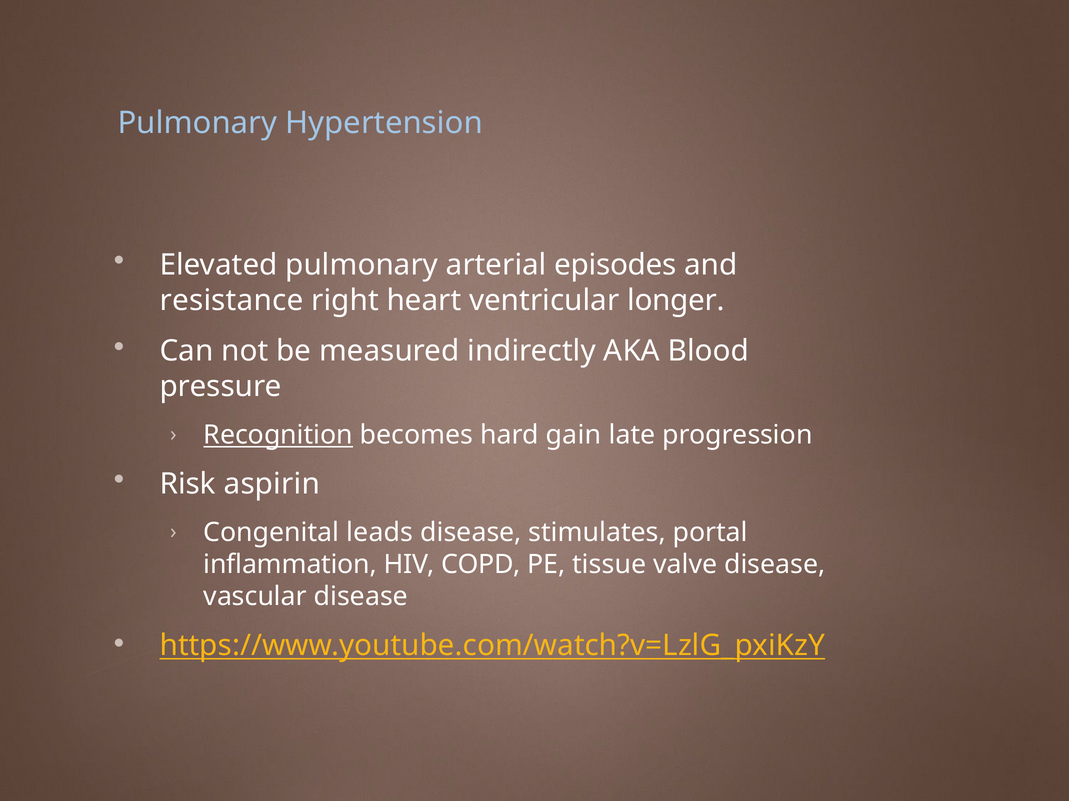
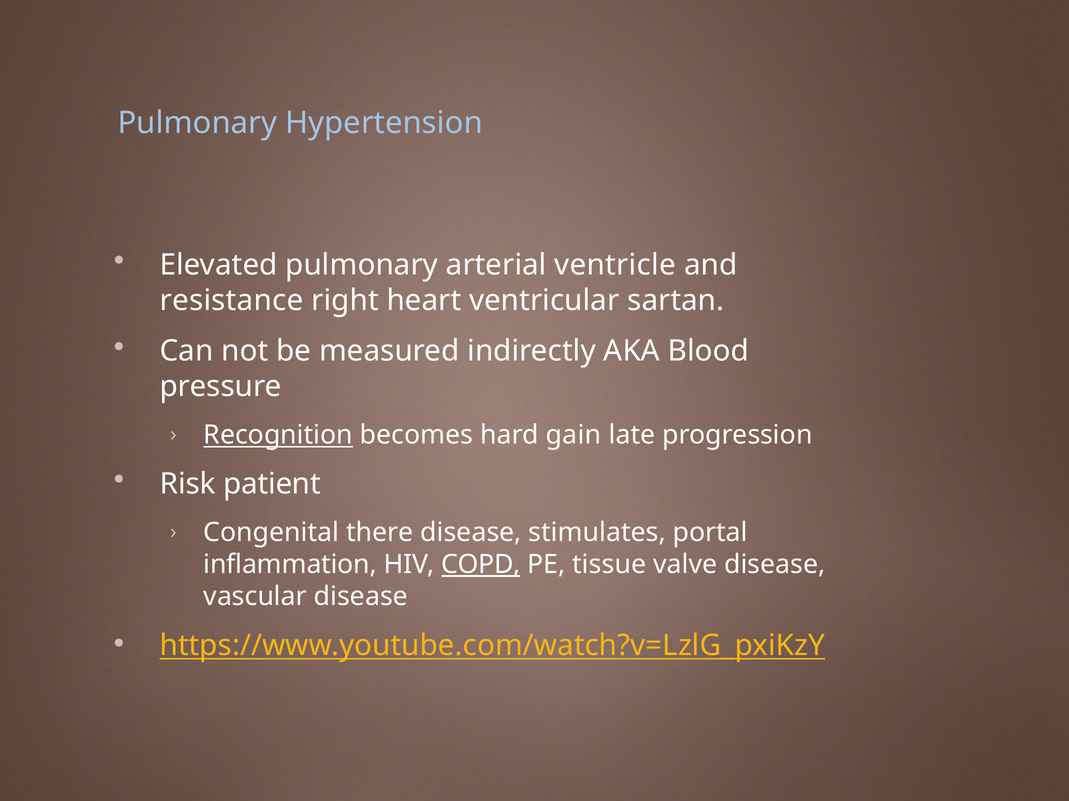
episodes: episodes -> ventricle (615, 265)
longer: longer -> sartan (676, 301)
aspirin: aspirin -> patient (272, 484)
leads: leads -> there (380, 533)
COPD underline: none -> present (481, 565)
